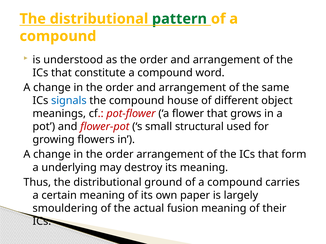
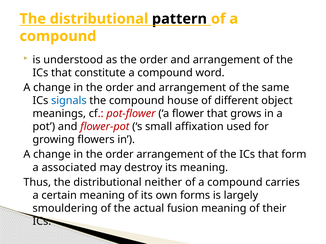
pattern colour: green -> black (179, 19)
structural: structural -> affixation (199, 127)
underlying: underlying -> associated (69, 168)
ground: ground -> neither (163, 183)
paper: paper -> forms (195, 196)
